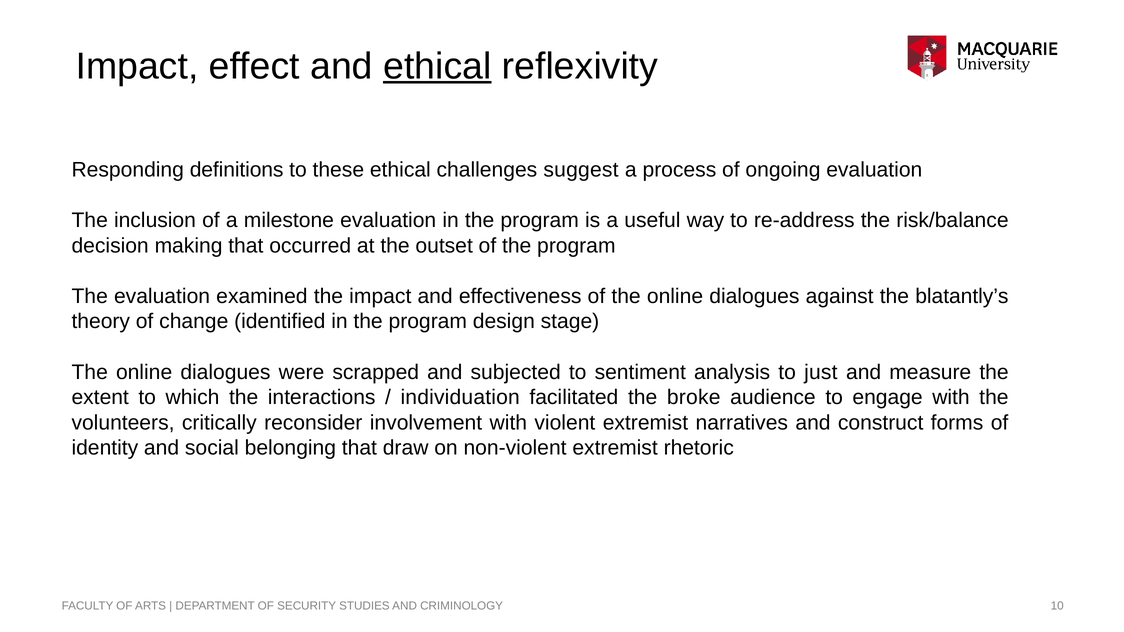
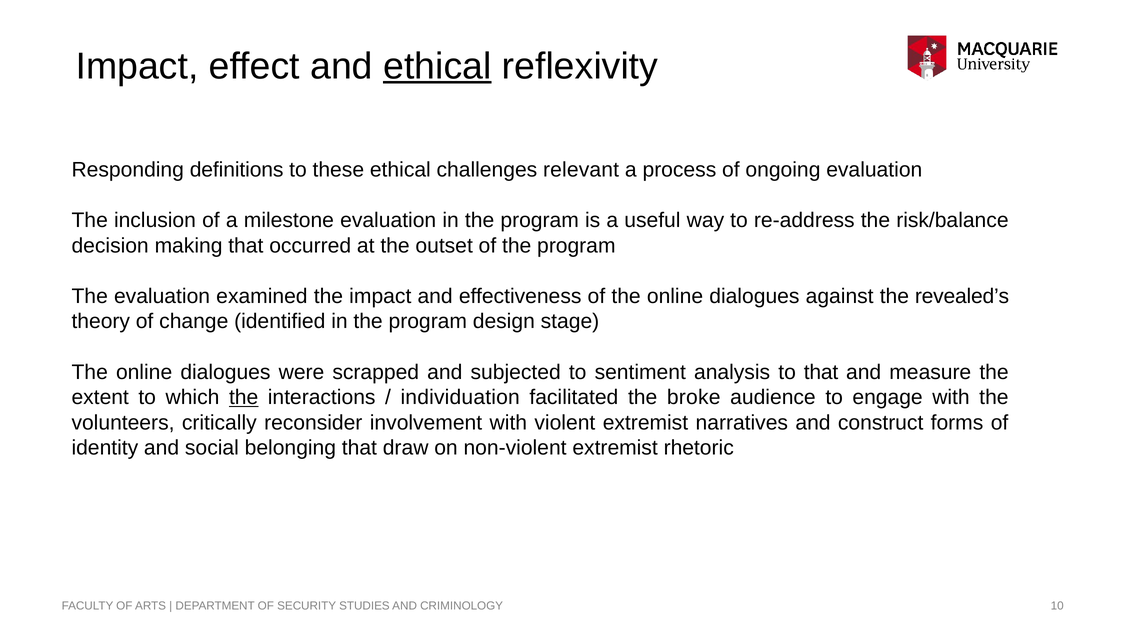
suggest: suggest -> relevant (581, 170)
blatantly’s: blatantly’s -> revealed’s (962, 296)
to just: just -> that (821, 372)
the underline: none -> present (244, 397)
